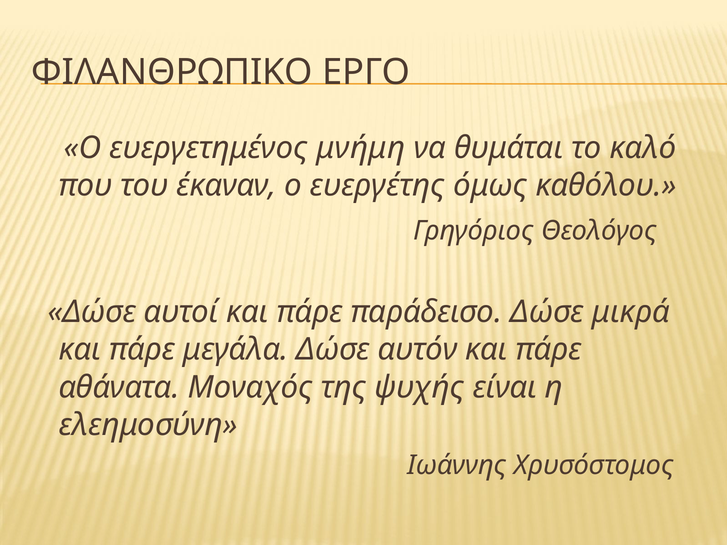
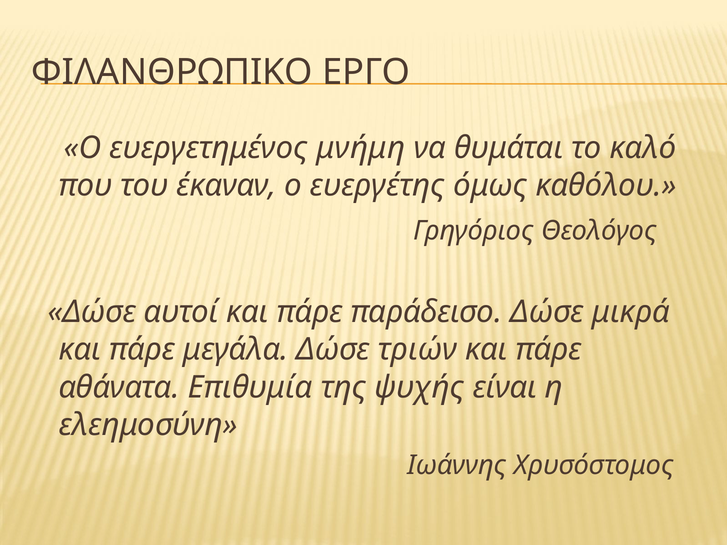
αυτόν: αυτόν -> τριών (417, 350)
Μοναχός: Μοναχός -> Επιθυμία (250, 387)
